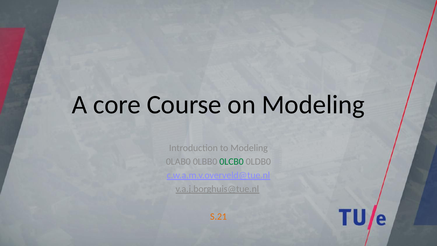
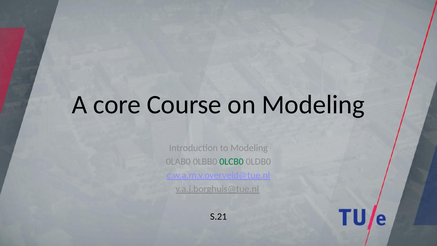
S.21 colour: orange -> black (219, 216)
